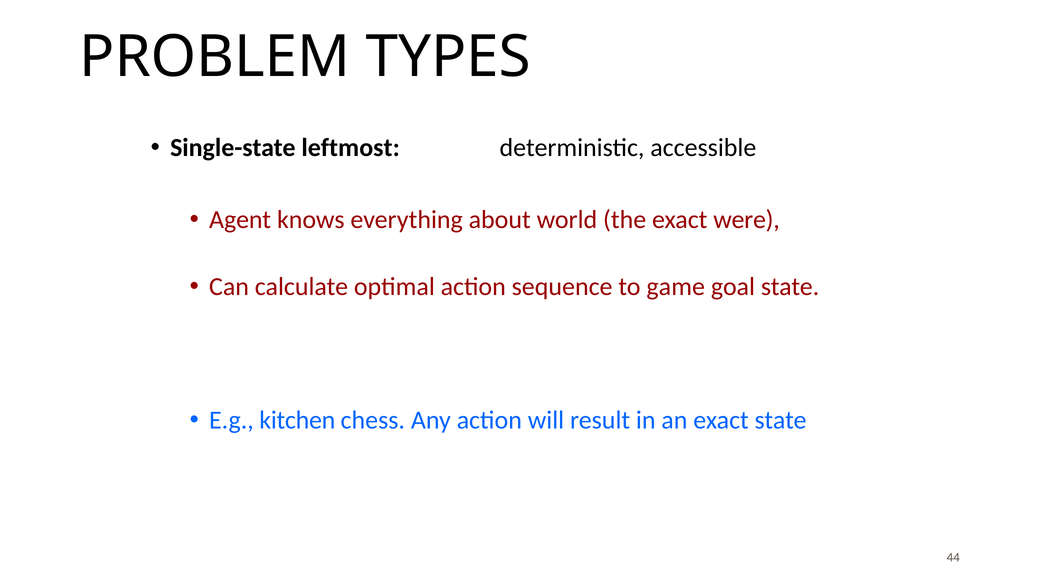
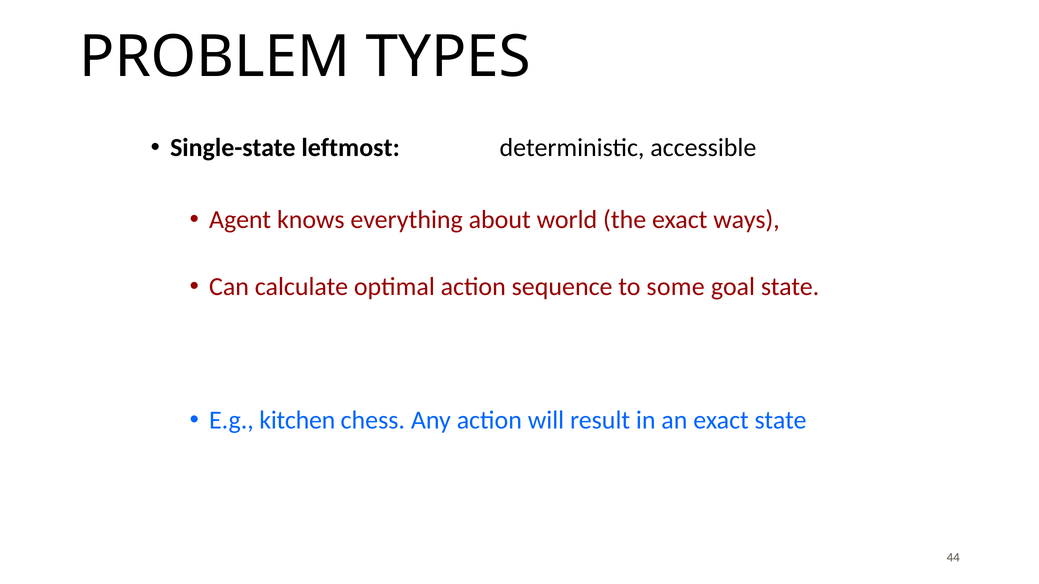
were: were -> ways (746, 220)
game: game -> some (676, 287)
